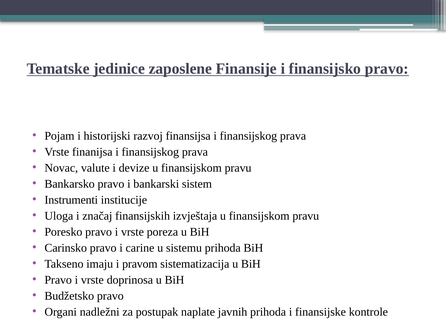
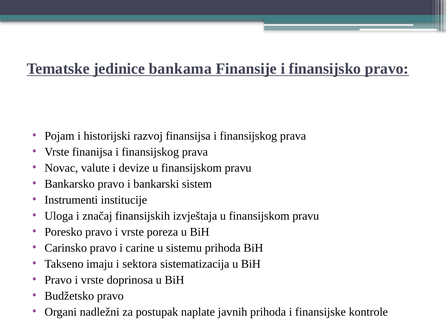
zaposlene: zaposlene -> bankama (180, 69)
pravom: pravom -> sektora (140, 264)
